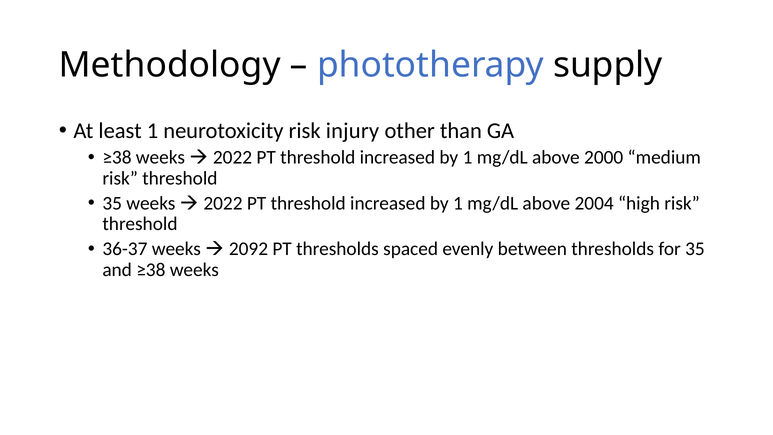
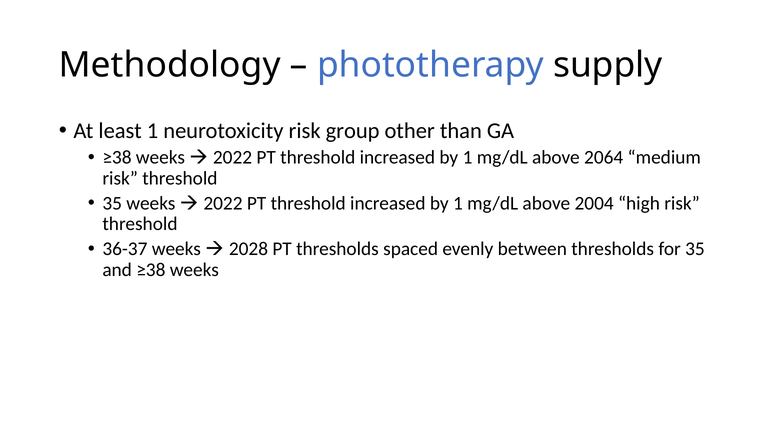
injury: injury -> group (353, 131)
2000: 2000 -> 2064 (604, 157)
2092: 2092 -> 2028 (248, 249)
